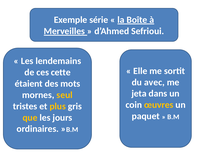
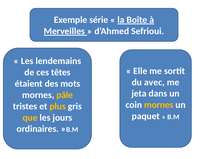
cette: cette -> têtes (61, 73)
seul: seul -> pâle (65, 95)
coin œuvres: œuvres -> mornes (159, 105)
